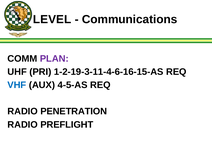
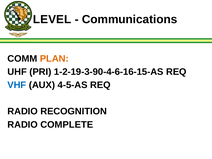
PLAN colour: purple -> orange (54, 59)
1-2-19-3-11-4-6-16-15-AS: 1-2-19-3-11-4-6-16-15-AS -> 1-2-19-3-90-4-6-16-15-AS (109, 72)
PENETRATION: PENETRATION -> RECOGNITION (74, 111)
PREFLIGHT: PREFLIGHT -> COMPLETE (67, 125)
